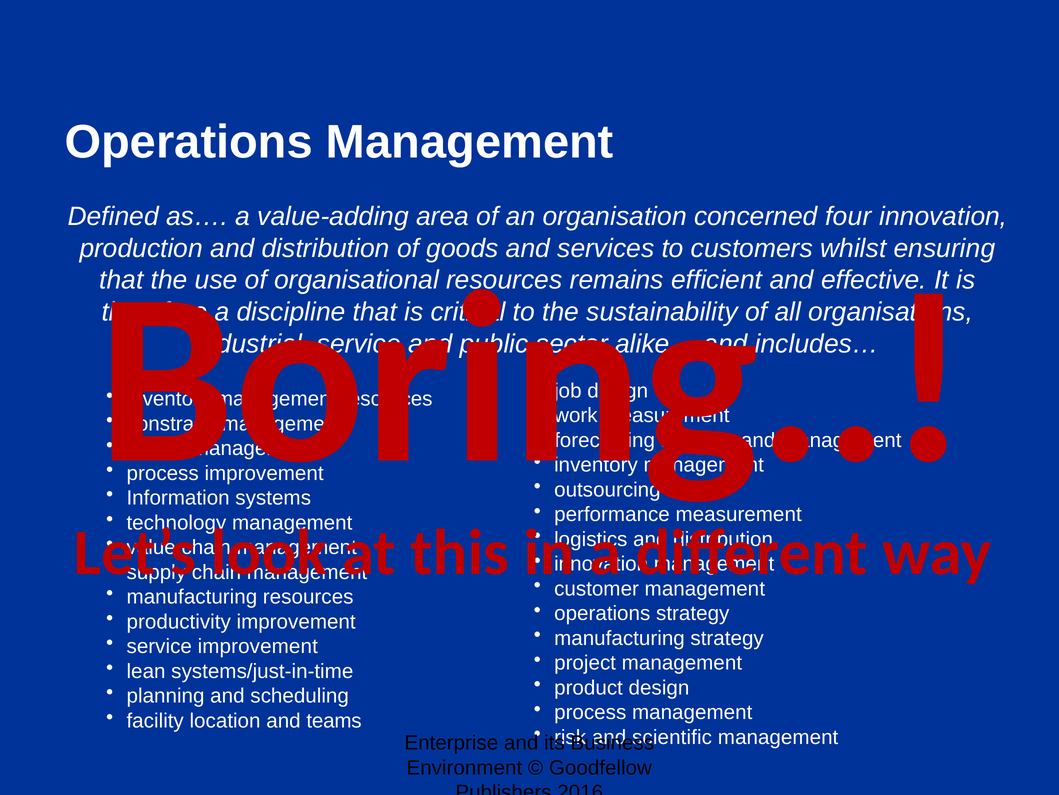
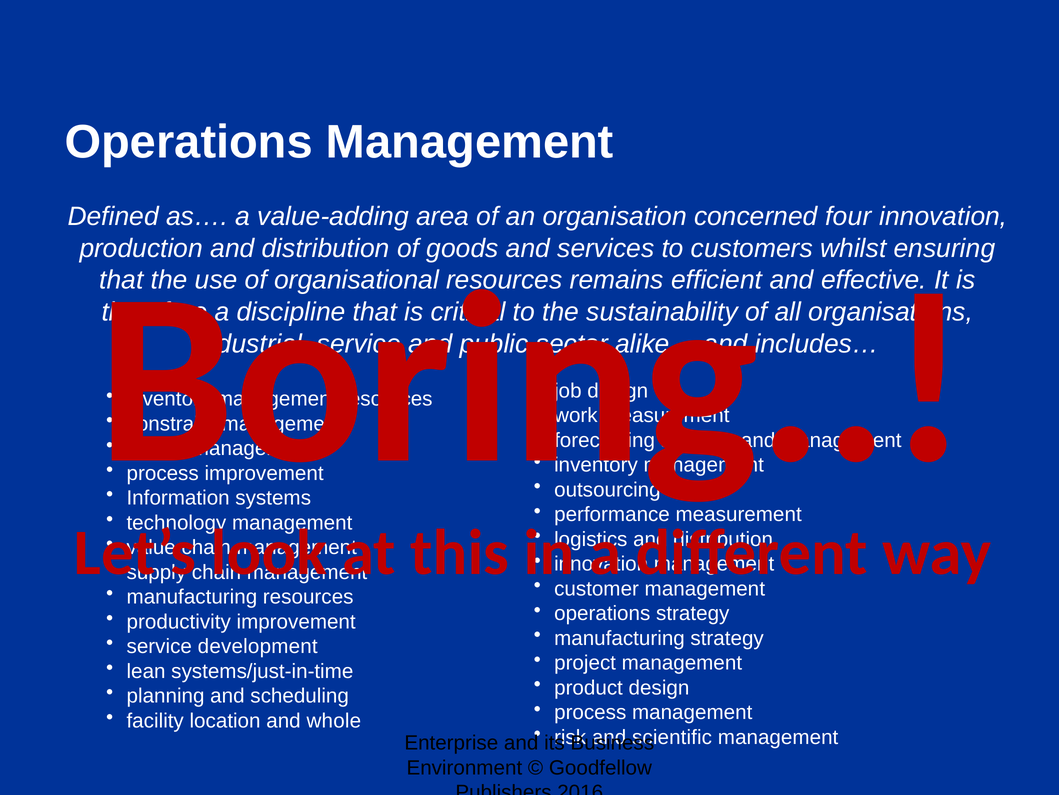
service improvement: improvement -> development (258, 646)
teams: teams -> whole (334, 720)
